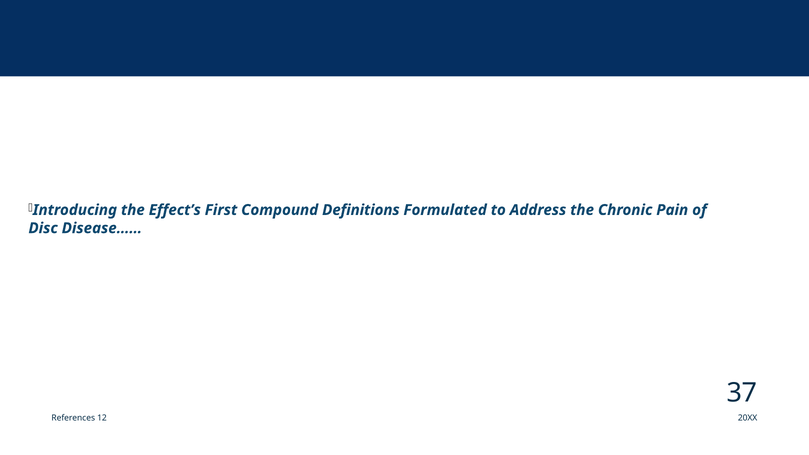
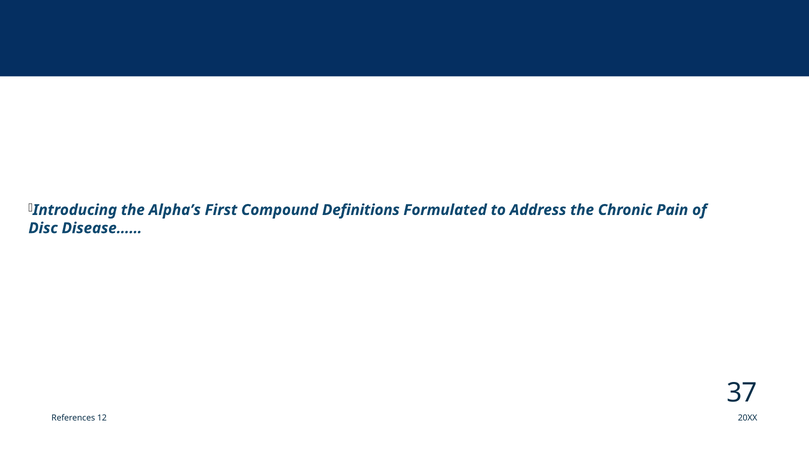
Effect’s: Effect’s -> Alpha’s (175, 210)
